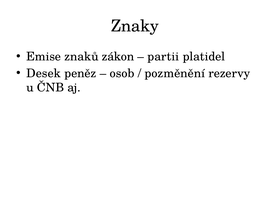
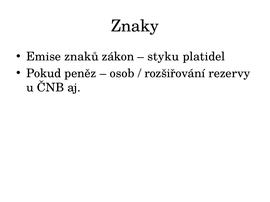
partii: partii -> styku (163, 57)
Desek: Desek -> Pokud (44, 73)
pozměnění: pozměnění -> rozšiřování (175, 73)
